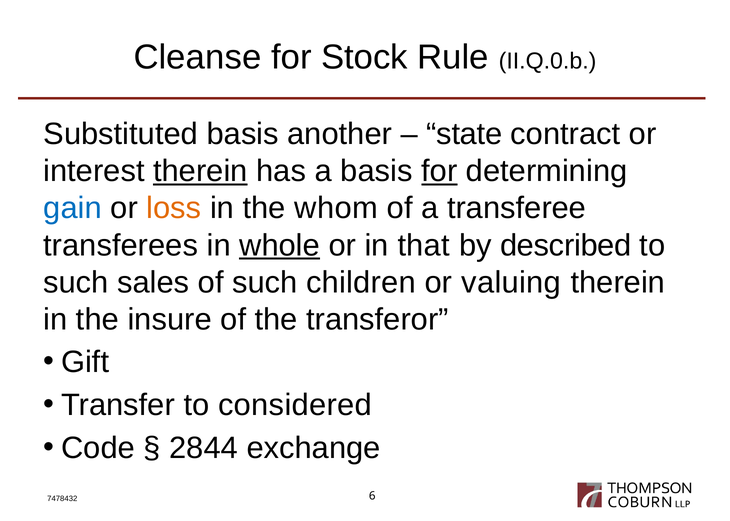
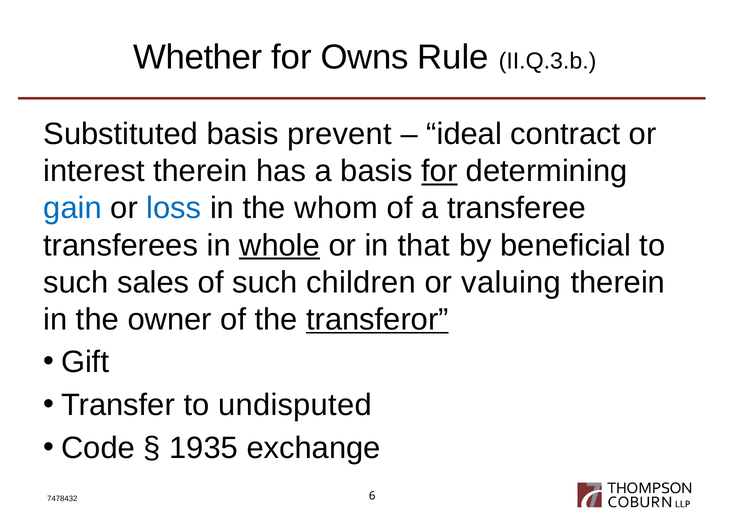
Cleanse: Cleanse -> Whether (198, 57)
Stock: Stock -> Owns (365, 57)
II.Q.0.b: II.Q.0.b -> II.Q.3.b (548, 61)
another: another -> prevent (340, 134)
state: state -> ideal (464, 134)
therein underline: present -> none (200, 171)
loss colour: orange -> blue (174, 208)
described: described -> beneficial (566, 246)
insure: insure -> owner (170, 320)
transferor underline: none -> present (377, 320)
considered: considered -> undisputed (295, 405)
2844: 2844 -> 1935 (204, 448)
